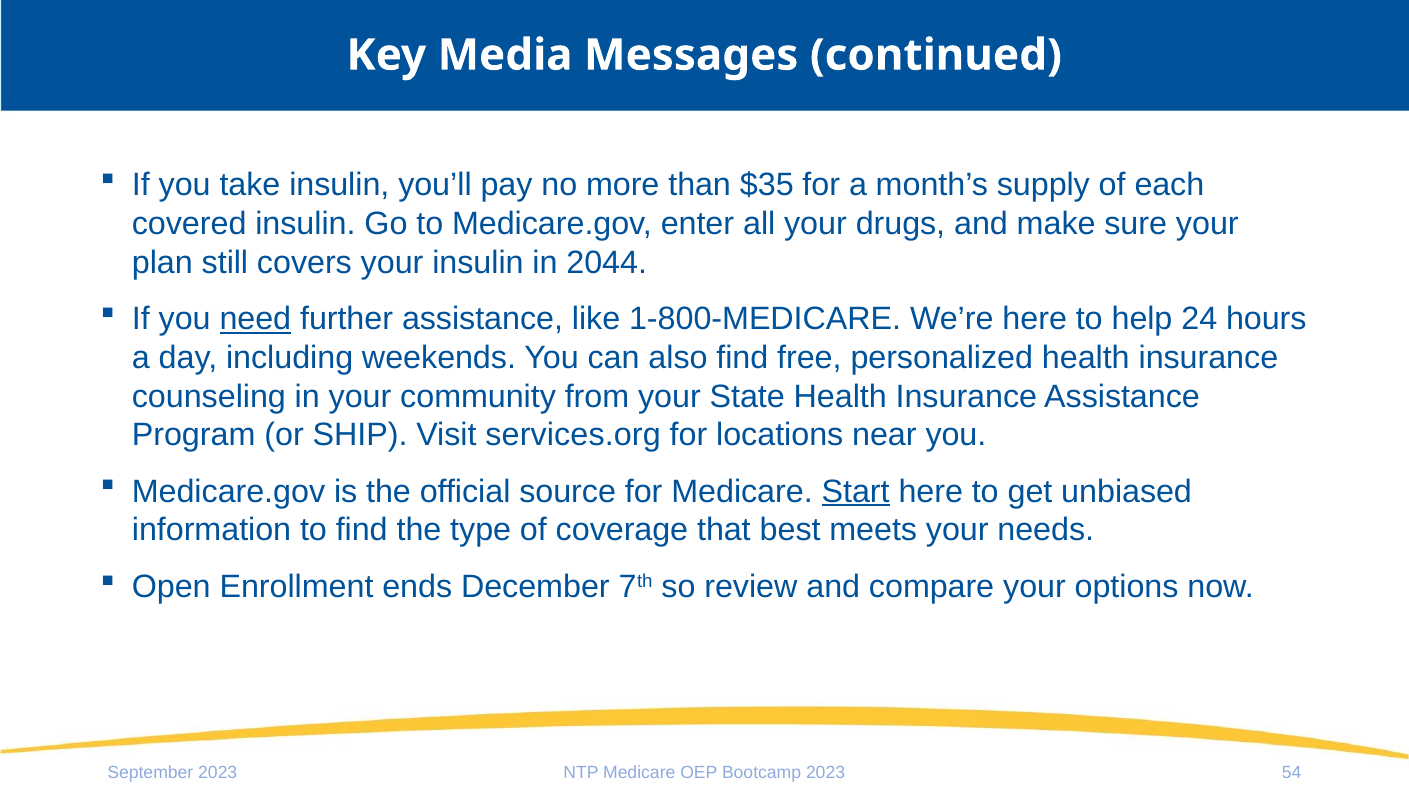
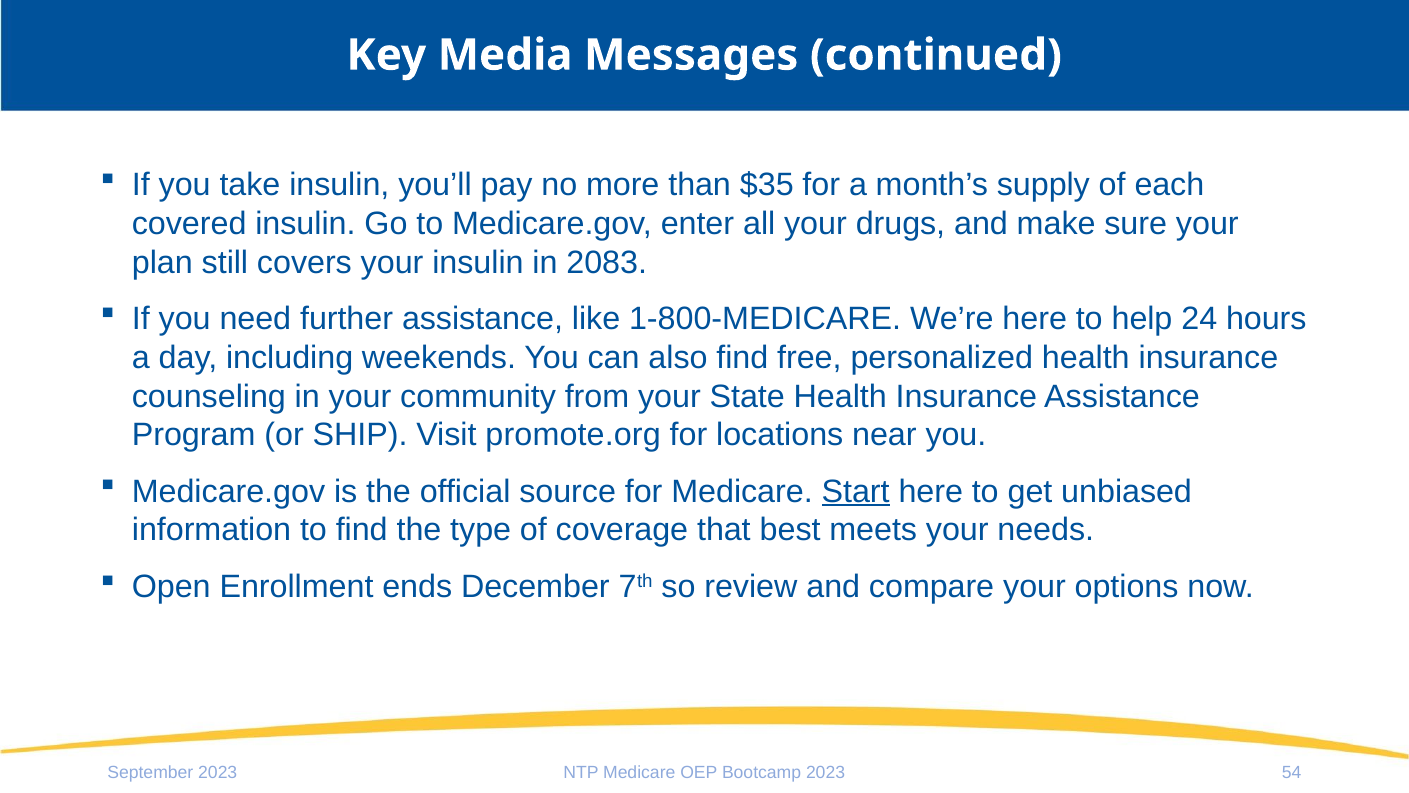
2044: 2044 -> 2083 (607, 262)
need underline: present -> none (255, 319)
services.org: services.org -> promote.org (573, 435)
